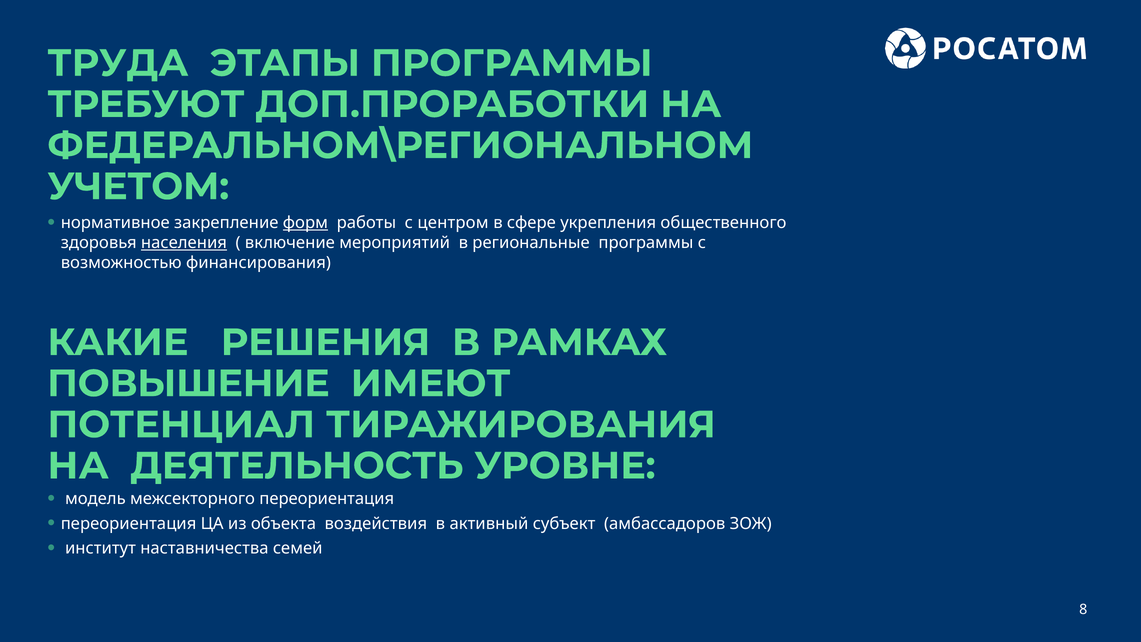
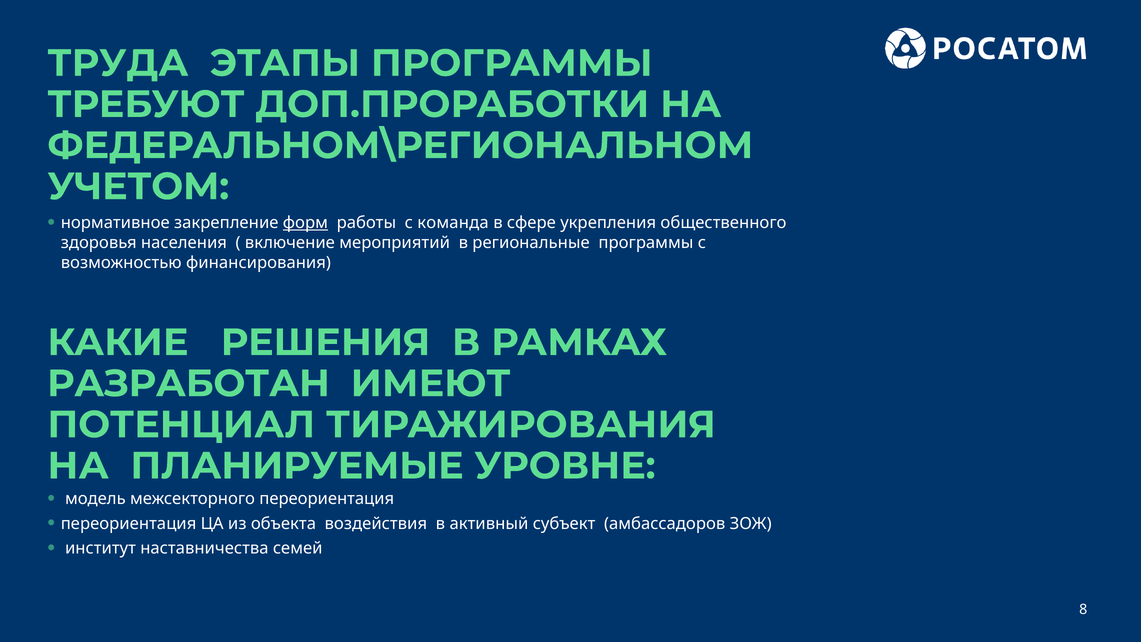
центром: центром -> команда (453, 223)
населения underline: present -> none (184, 243)
ПОВЫШЕНИЕ: ПОВЫШЕНИЕ -> РАЗРАБОТАН (188, 384)
ДЕЯТЕЛЬНОСТЬ: ДЕЯТЕЛЬНОСТЬ -> ПЛАНИРУЕМЫЕ (297, 466)
